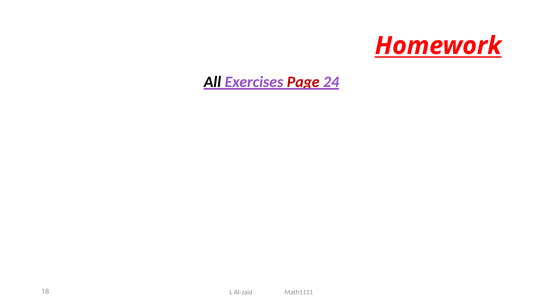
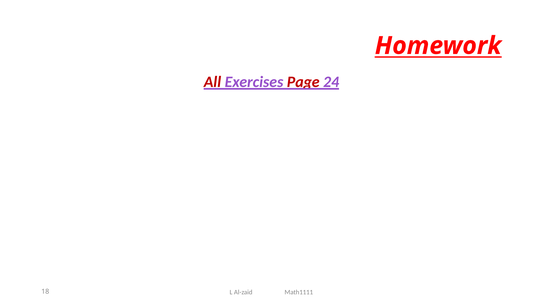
All colour: black -> red (212, 82)
